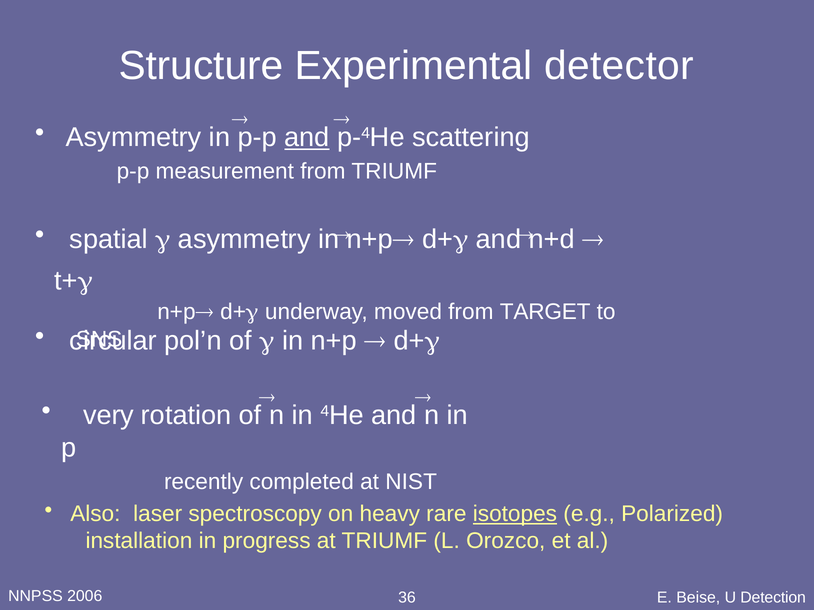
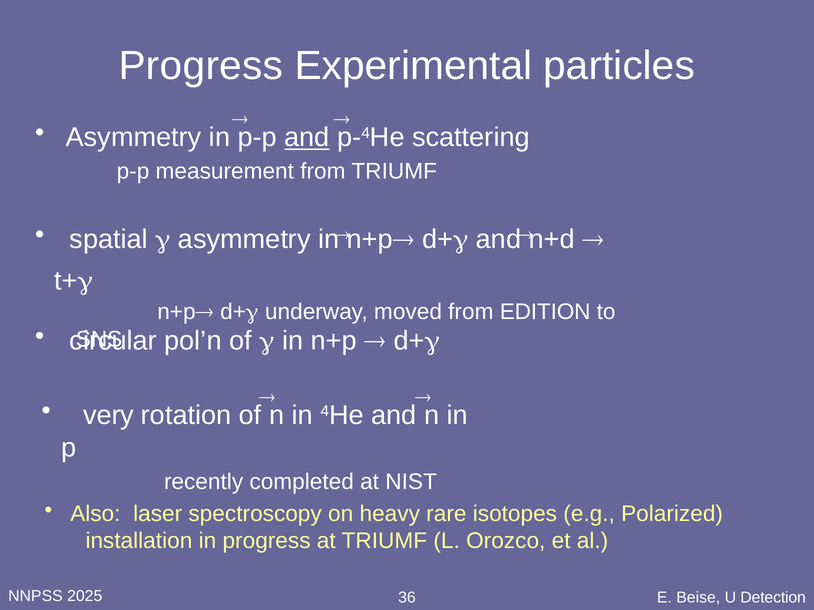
Structure: Structure -> Progress (201, 66)
detector: detector -> particles (619, 66)
TARGET: TARGET -> EDITION (545, 312)
isotopes underline: present -> none (515, 514)
2006: 2006 -> 2025 (85, 597)
